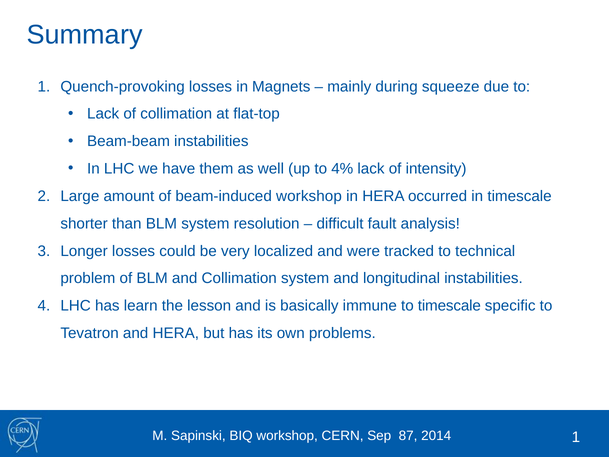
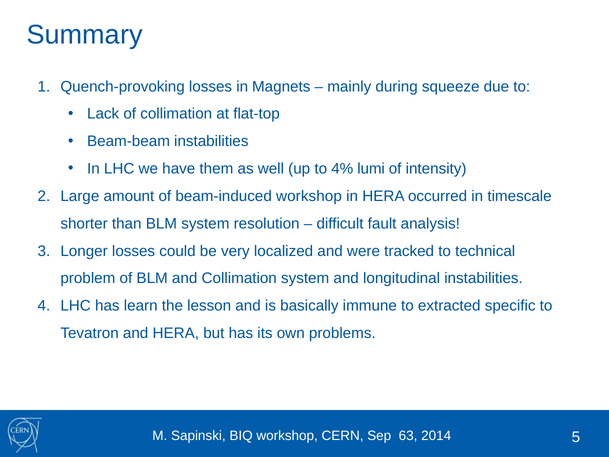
4% lack: lack -> lumi (371, 169)
to timescale: timescale -> extracted (449, 306)
87: 87 -> 63 (408, 436)
2014 1: 1 -> 5 (576, 437)
